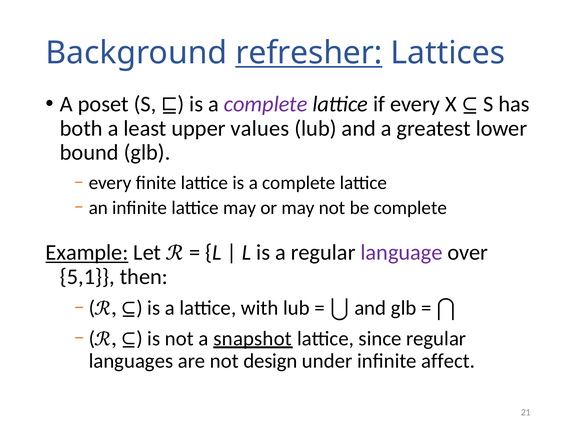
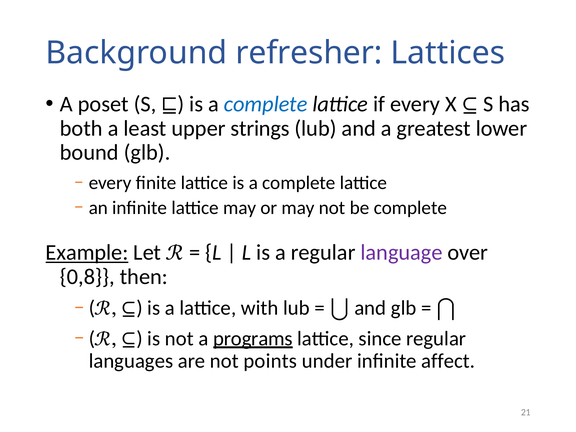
refresher underline: present -> none (309, 53)
complete colour: purple -> blue (266, 104)
values: values -> strings (260, 128)
5,1: 5,1 -> 0,8 (87, 277)
snapshot: snapshot -> programs (253, 338)
design: design -> points (270, 361)
